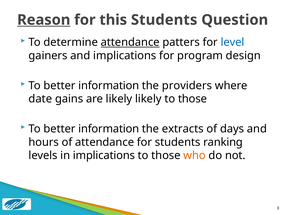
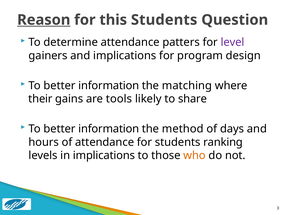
attendance underline: present -> none (130, 42)
level colour: blue -> purple (232, 42)
providers: providers -> matching (187, 85)
date: date -> their (40, 99)
are likely: likely -> tools (119, 99)
likely to those: those -> share (192, 99)
extracts: extracts -> method (183, 128)
